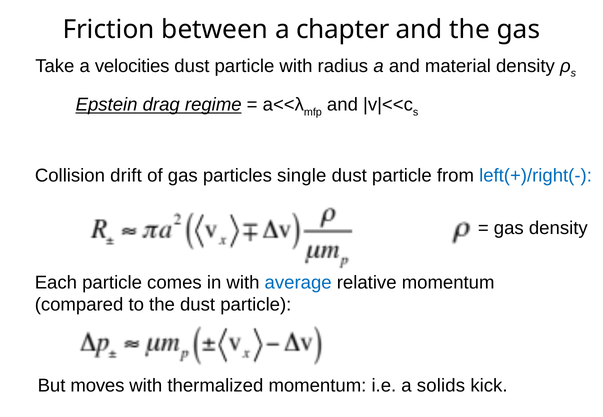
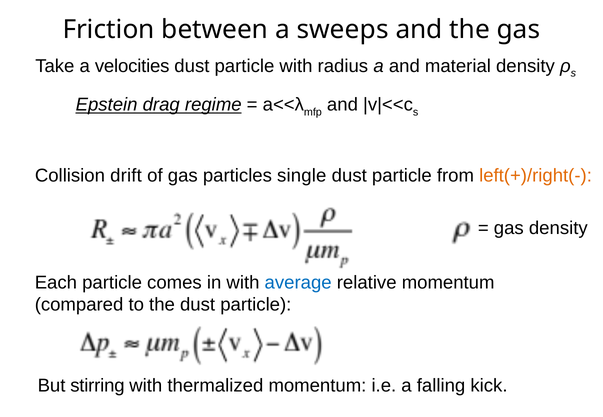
chapter: chapter -> sweeps (343, 30)
left(+)/right(- colour: blue -> orange (536, 176)
moves: moves -> stirring (97, 386)
solids: solids -> falling (441, 386)
